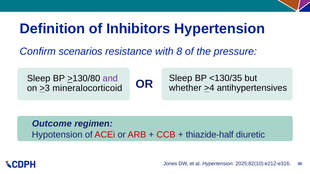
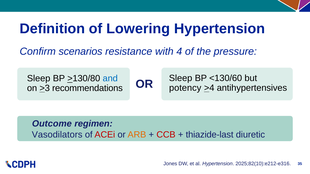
Inhibitors: Inhibitors -> Lowering (138, 29)
8: 8 -> 4 (179, 52)
<130/35: <130/35 -> <130/60 (226, 78)
and colour: purple -> blue (110, 79)
whether: whether -> potency (185, 88)
mineralocorticoid: mineralocorticoid -> recommendations (87, 88)
Hypotension: Hypotension -> Vasodilators (57, 135)
ARB colour: red -> orange (137, 135)
thiazide-half: thiazide-half -> thiazide-last (210, 135)
